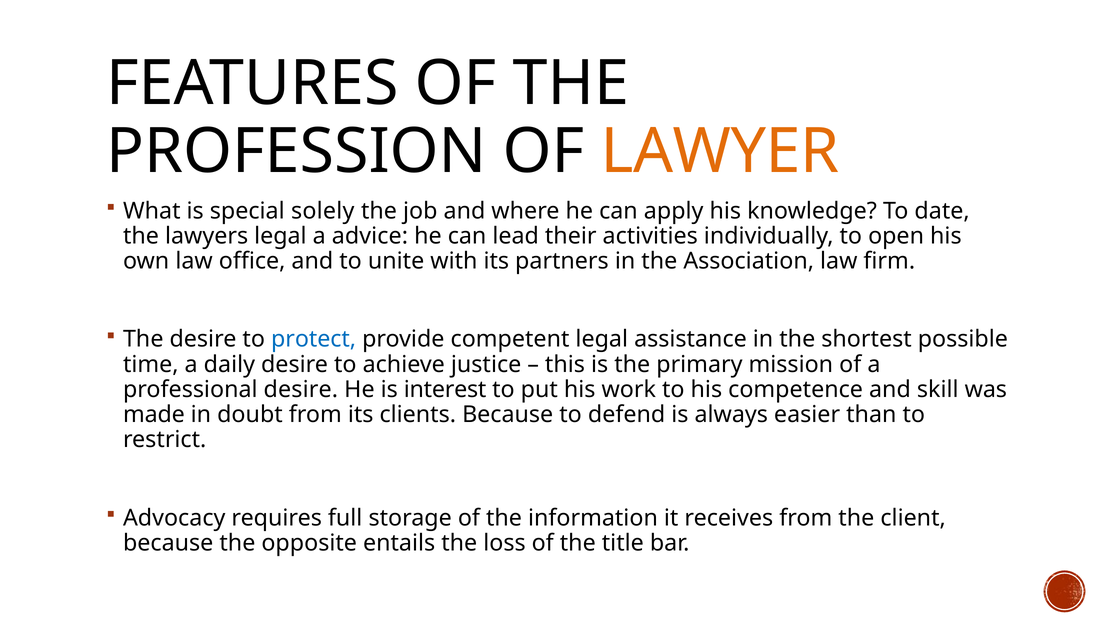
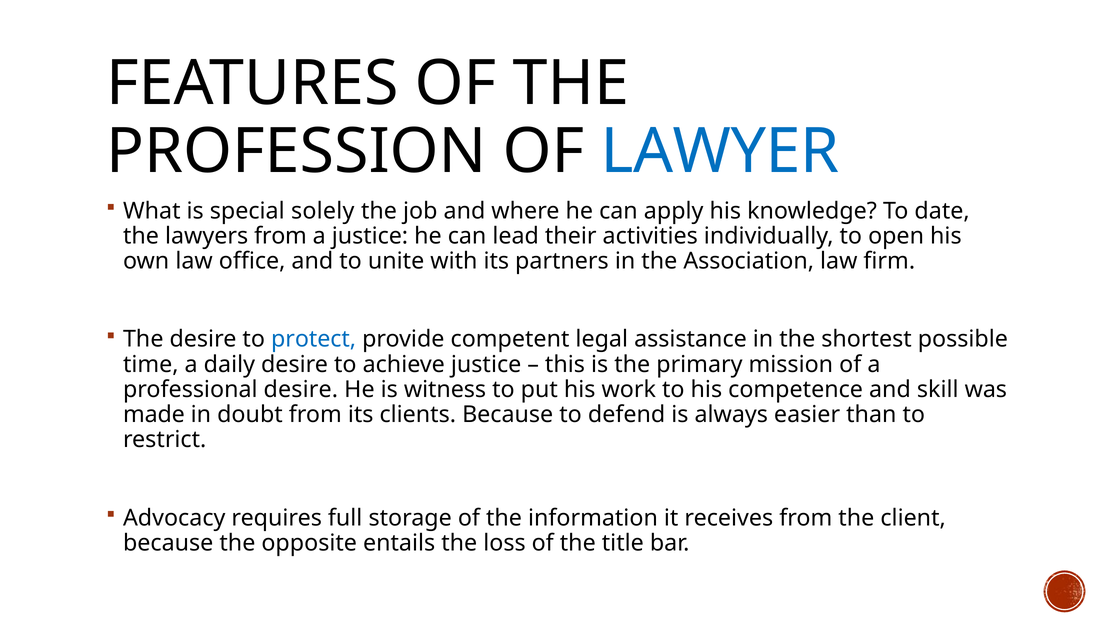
LAWYER colour: orange -> blue (720, 151)
lawyers legal: legal -> from (281, 236)
a advice: advice -> justice (370, 236)
interest: interest -> witness (445, 389)
